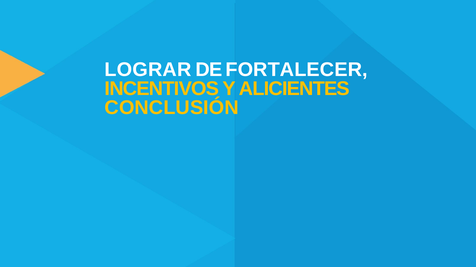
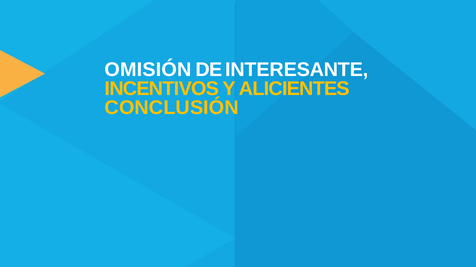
LOGRAR: LOGRAR -> OMISIÓN (148, 70)
FORTALECER: FORTALECER -> INTERESANTE (297, 70)
